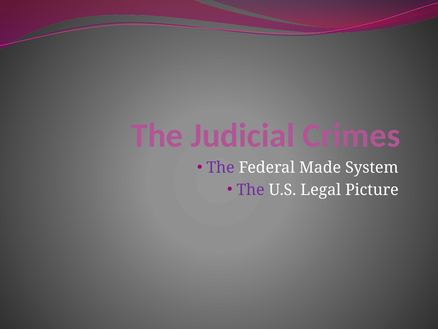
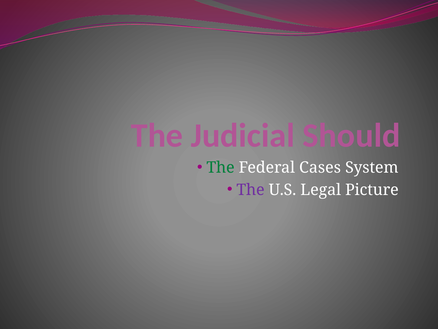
Crimes: Crimes -> Should (351, 135)
The colour: purple -> green (221, 167)
Made: Made -> Cases (320, 167)
